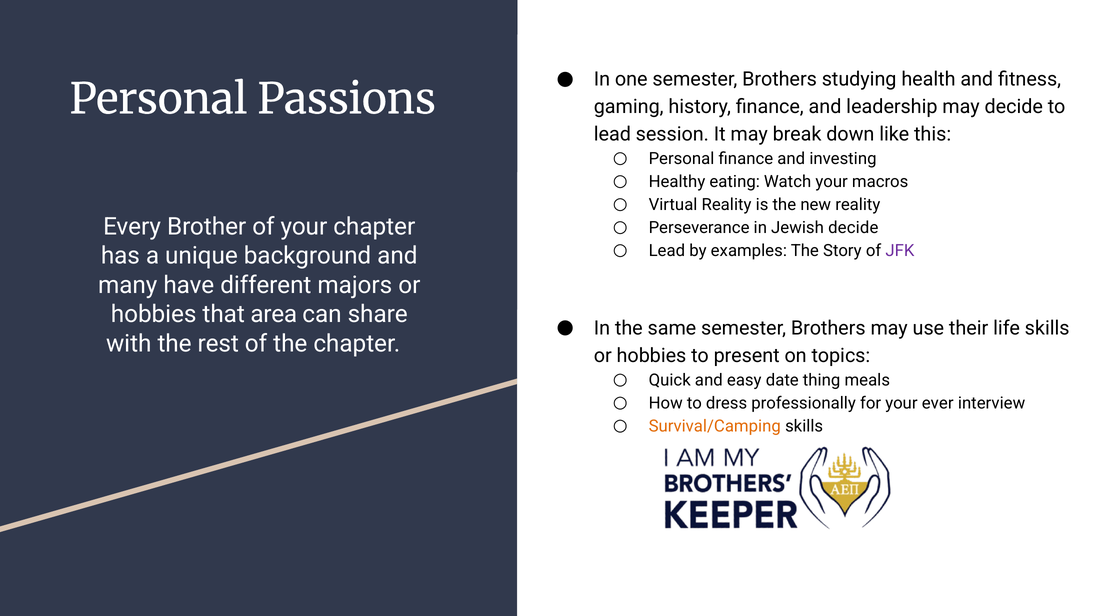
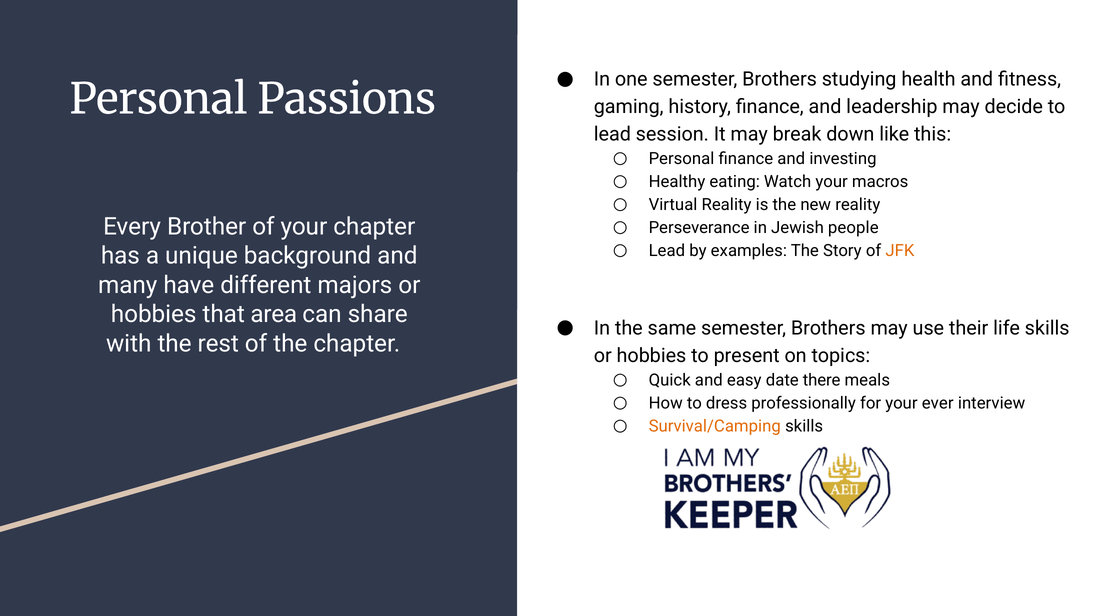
Jewish decide: decide -> people (853, 228)
JFK colour: purple -> orange (900, 251)
thing: thing -> there (822, 380)
